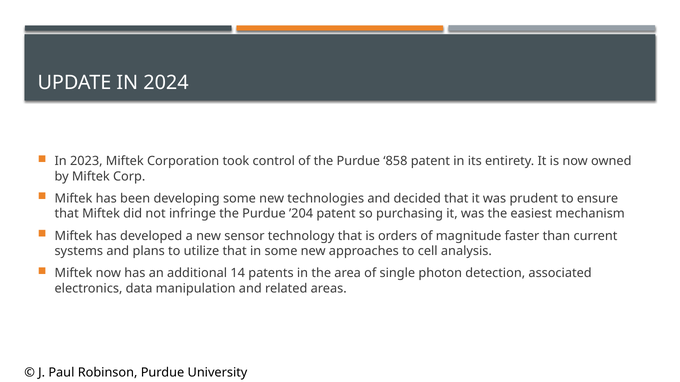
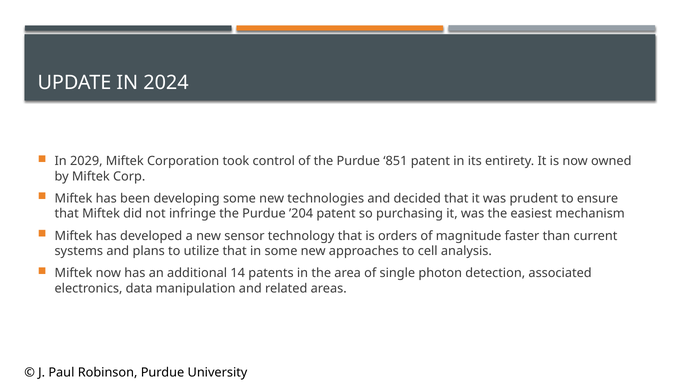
2023: 2023 -> 2029 (86, 161)
858: 858 -> 851 (395, 161)
